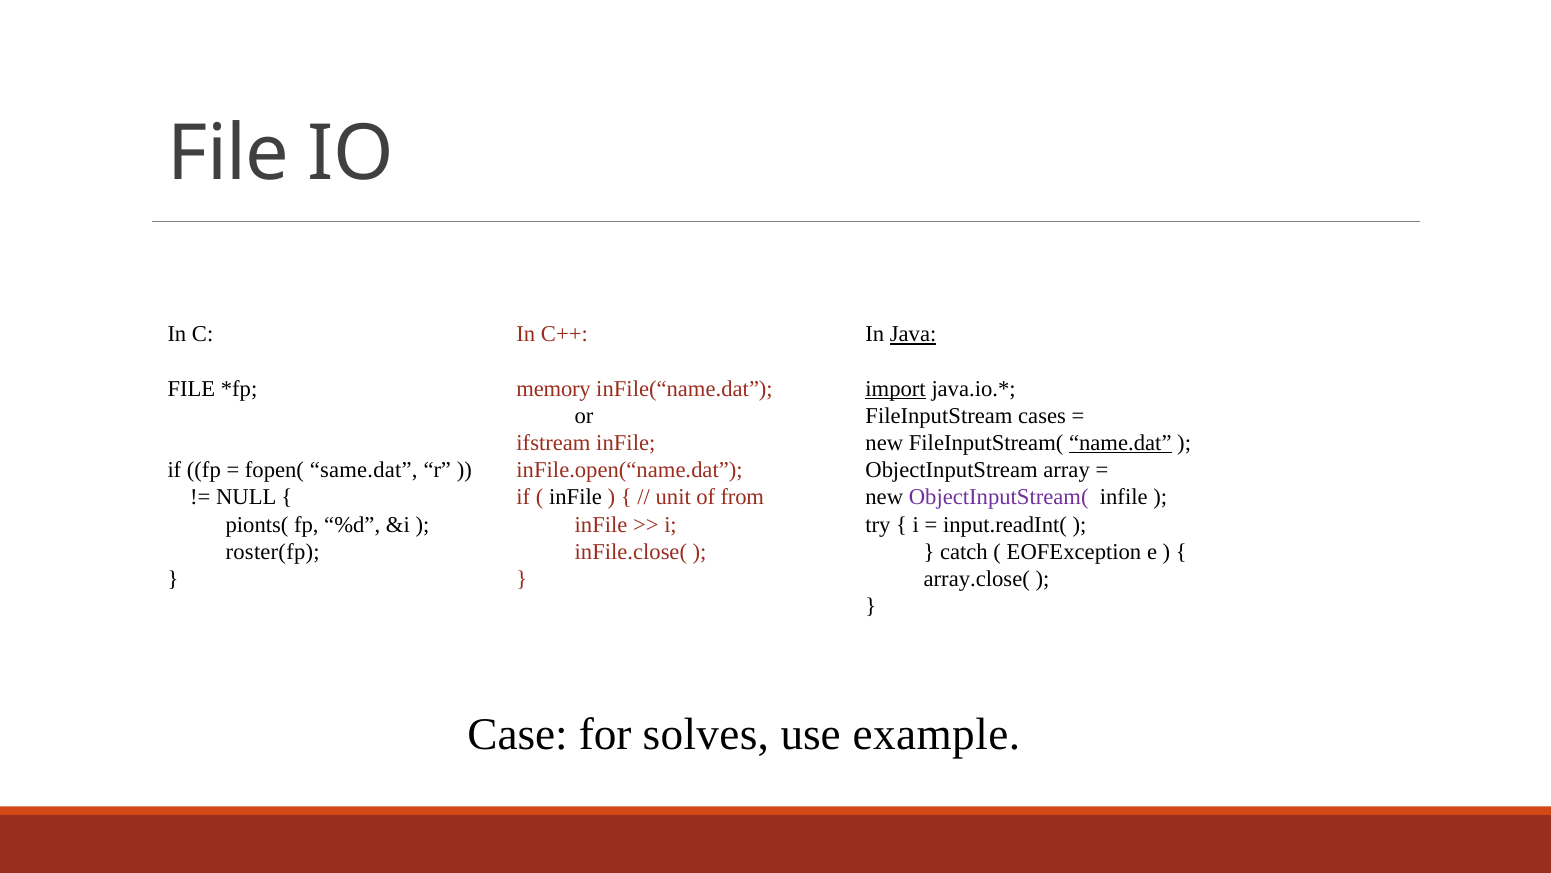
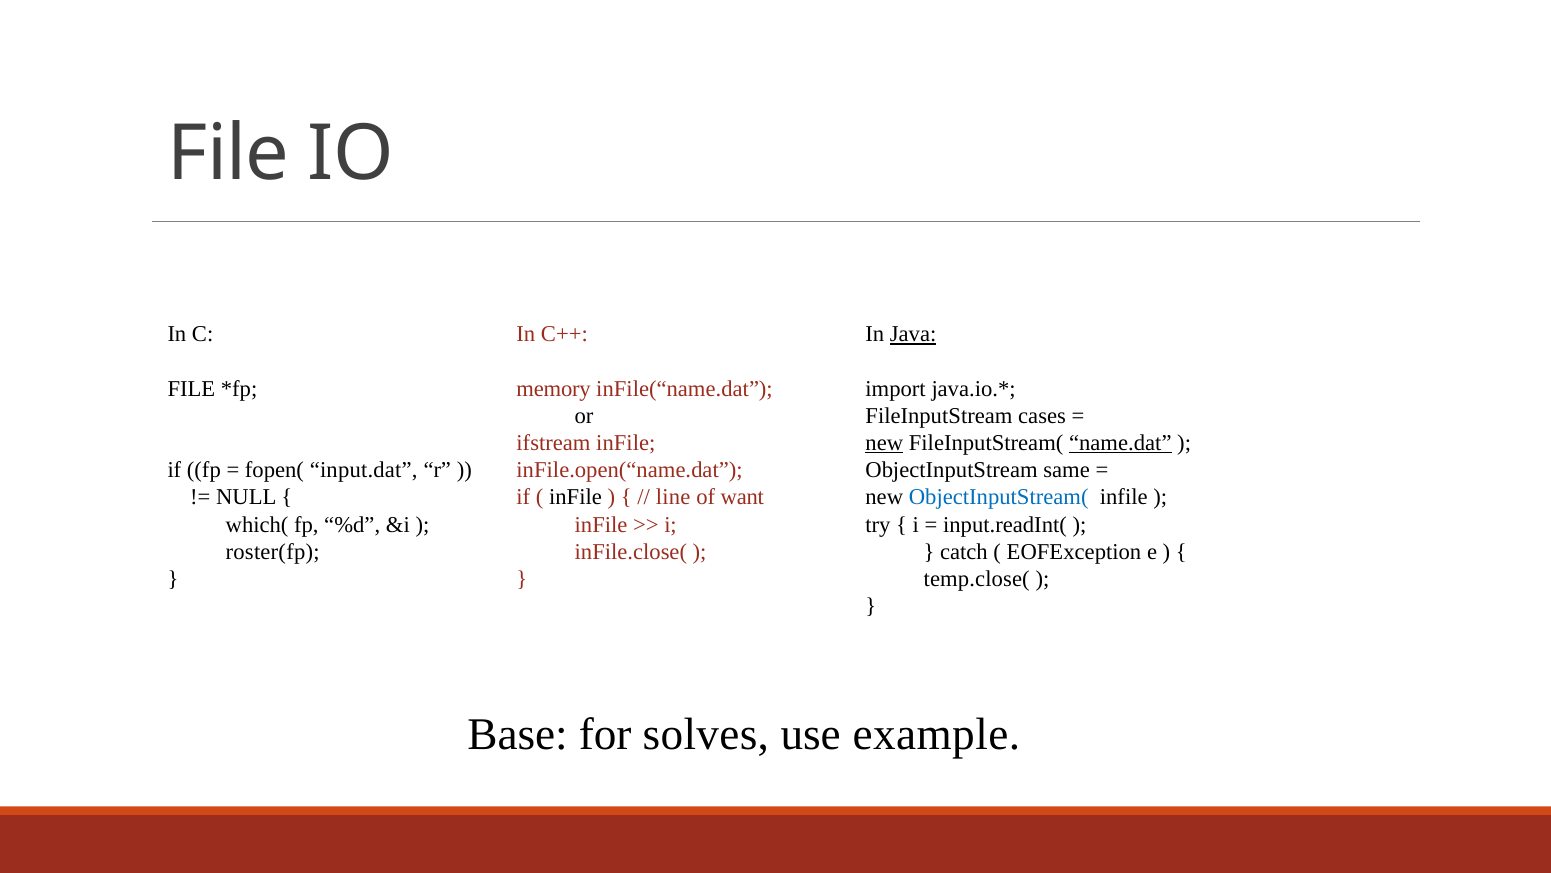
import underline: present -> none (896, 388)
new underline: none -> present (884, 443)
same.dat: same.dat -> input.dat (364, 470)
array: array -> same (1067, 470)
unit: unit -> line (673, 497)
from: from -> want (742, 497)
ObjectInputStream( colour: purple -> blue (999, 497)
pionts(: pionts( -> which( (257, 524)
array.close(: array.close( -> temp.close( (977, 579)
Case: Case -> Base (518, 734)
